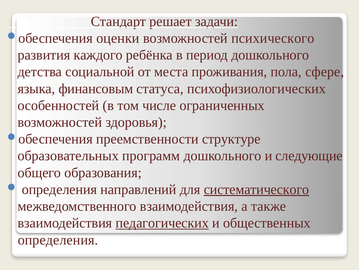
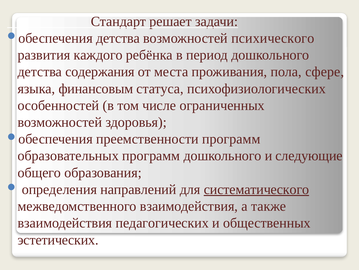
оценки: оценки -> детства (118, 38)
социальной: социальной -> содержания (100, 72)
преемственности структуре: структуре -> программ (231, 139)
педагогических underline: present -> none (162, 222)
определения: определения -> эстетических (58, 239)
